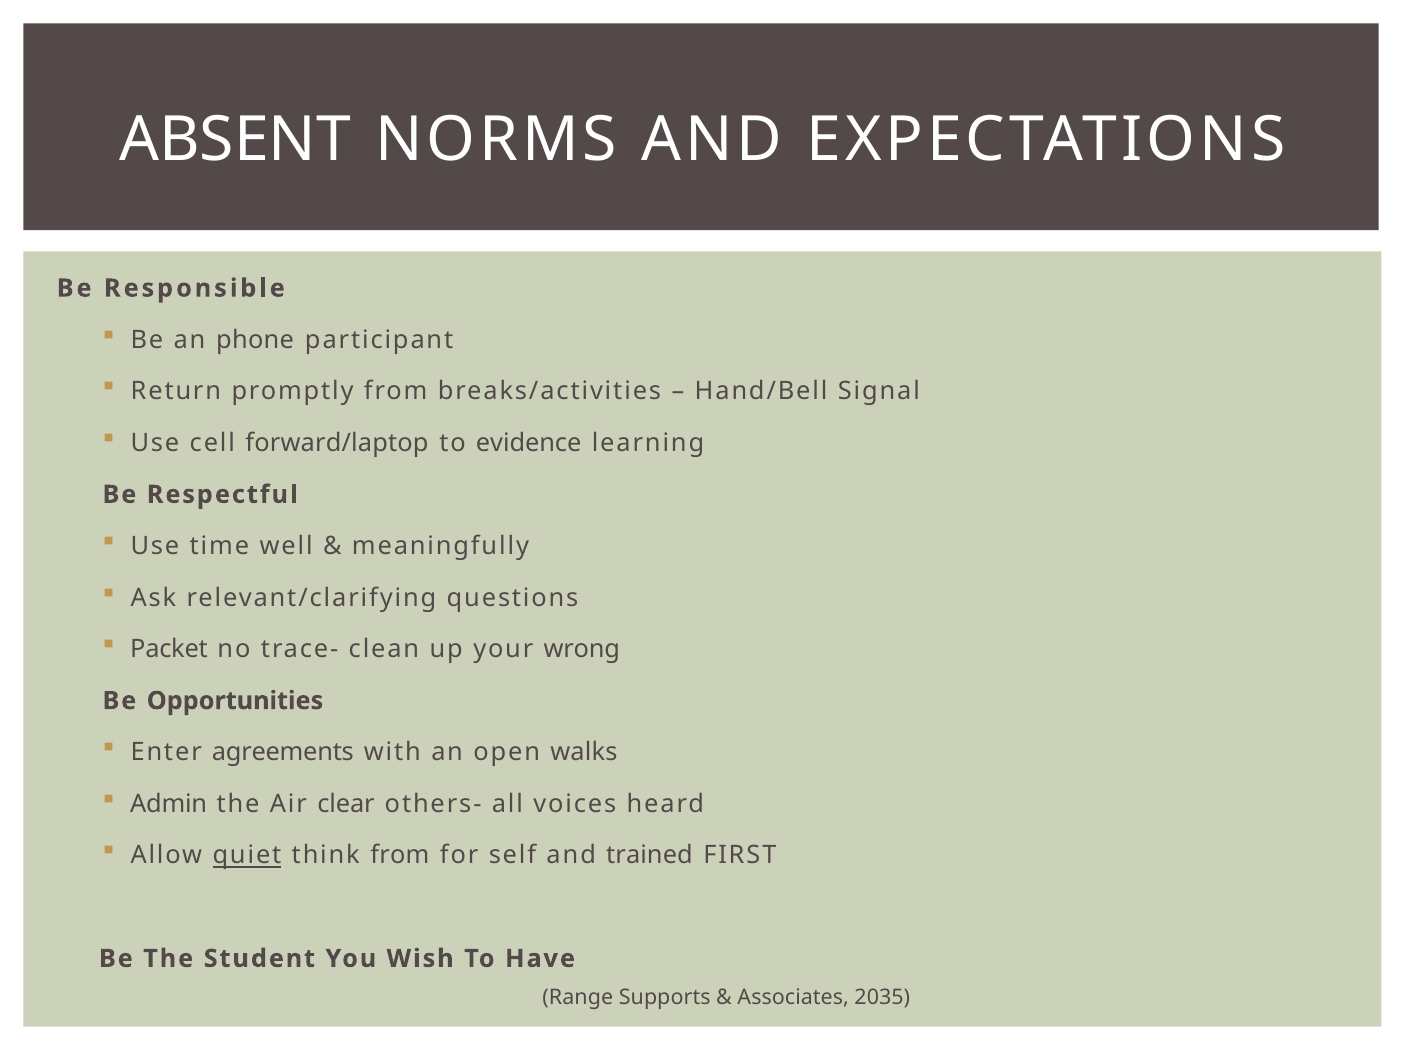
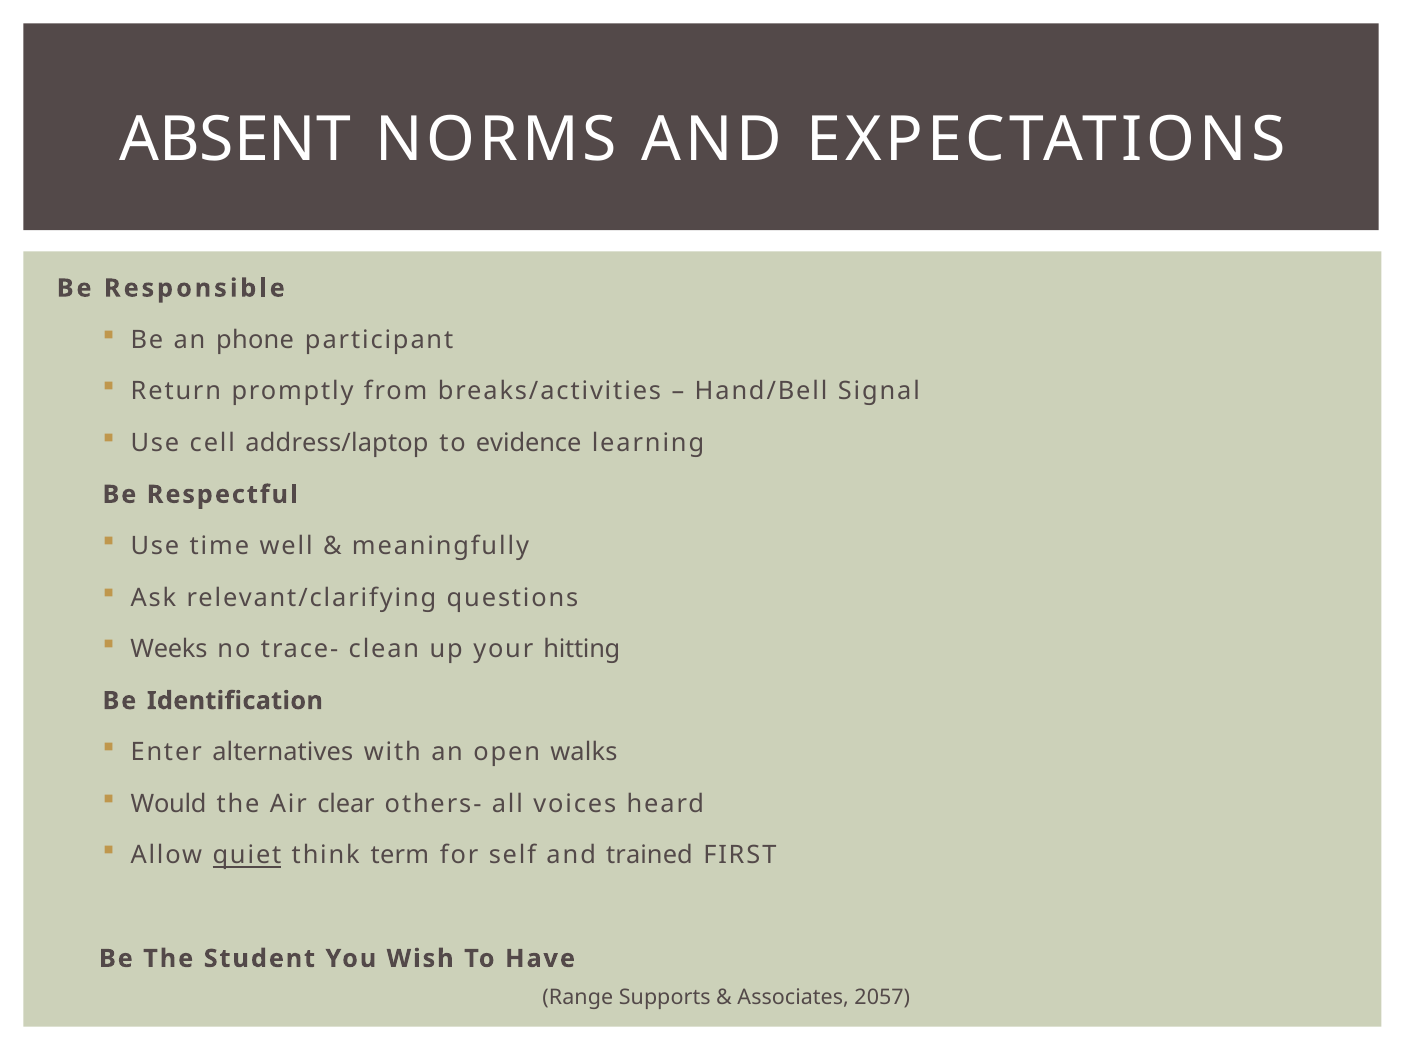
forward/laptop: forward/laptop -> address/laptop (337, 443)
Packet: Packet -> Weeks (169, 650)
wrong: wrong -> hitting (582, 650)
Opportunities: Opportunities -> Identification (235, 701)
agreements: agreements -> alternatives (283, 753)
Admin: Admin -> Would (169, 804)
think from: from -> term (400, 856)
2035: 2035 -> 2057 (882, 998)
